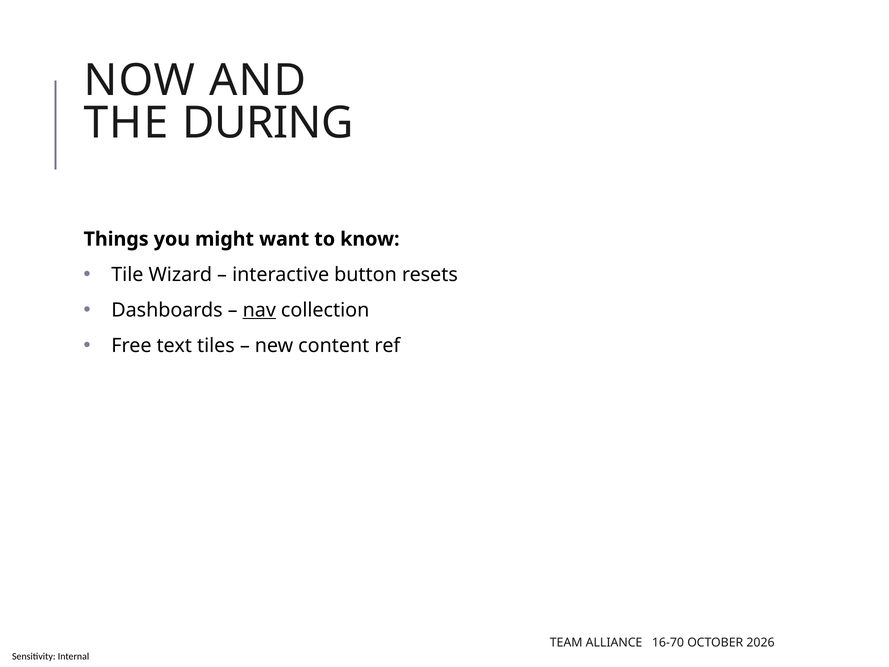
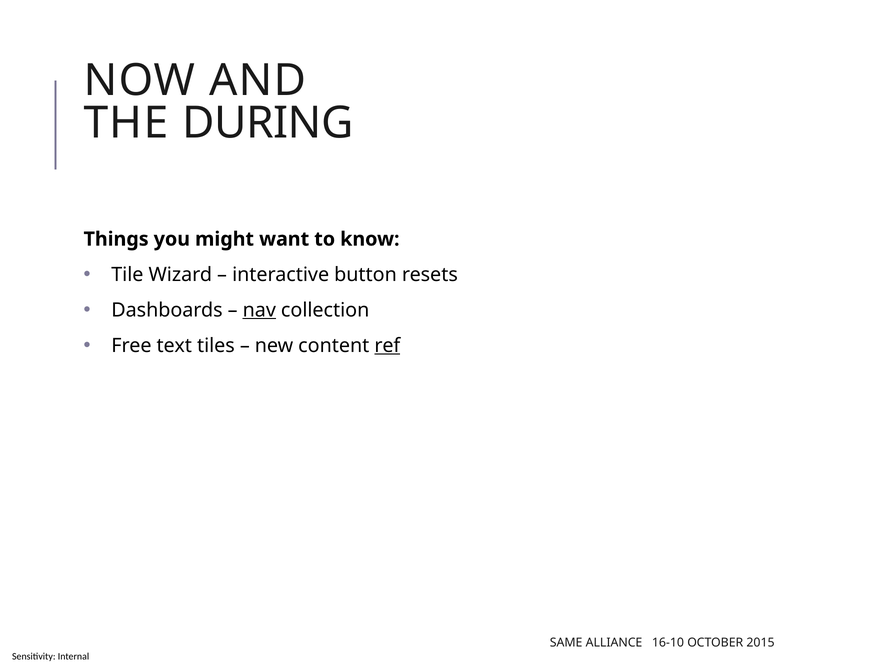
ref underline: none -> present (387, 346)
TEAM: TEAM -> SAME (566, 642)
16-70: 16-70 -> 16-10 (668, 642)
2026: 2026 -> 2015 (761, 642)
